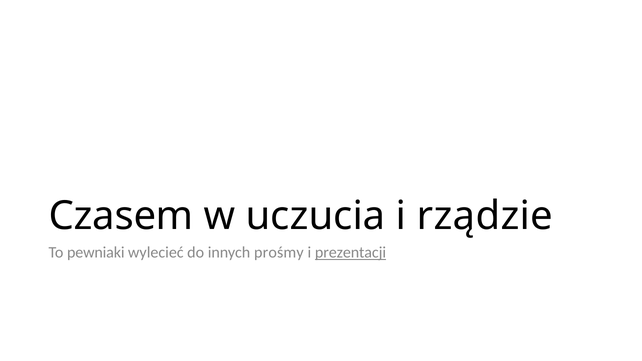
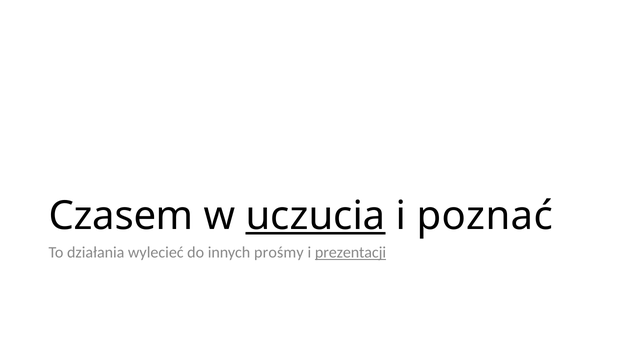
uczucia underline: none -> present (316, 216)
rządzie: rządzie -> poznać (485, 216)
pewniaki: pewniaki -> działania (96, 253)
